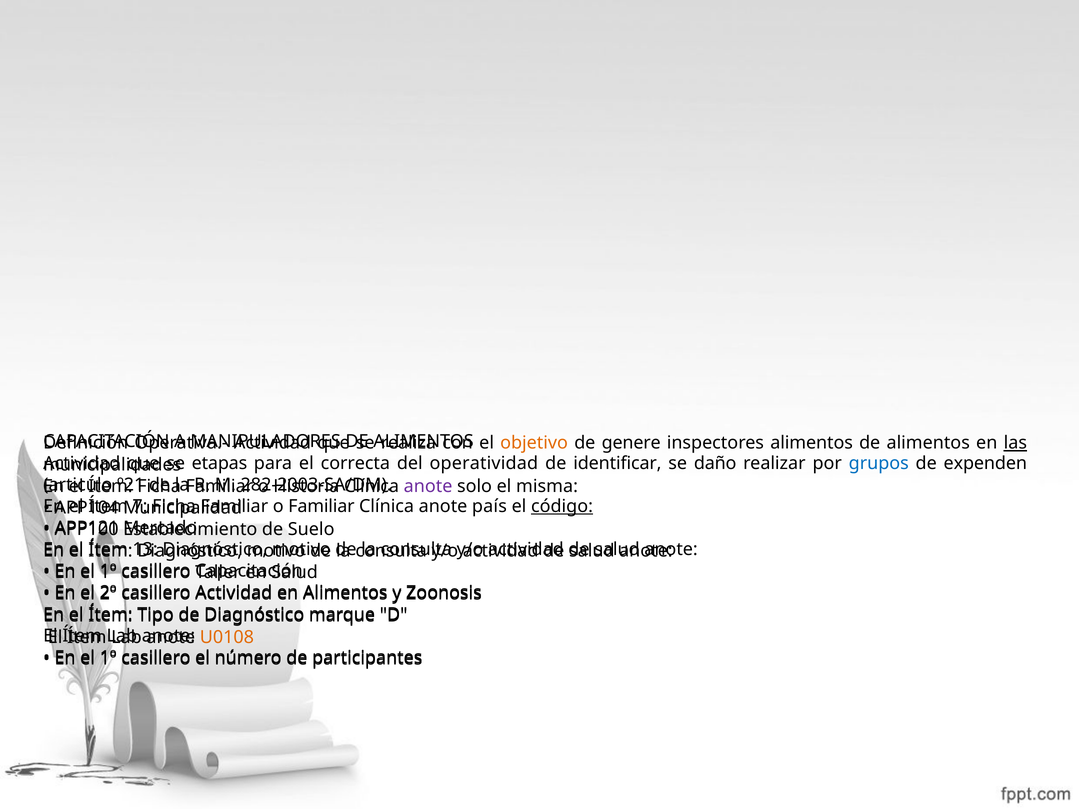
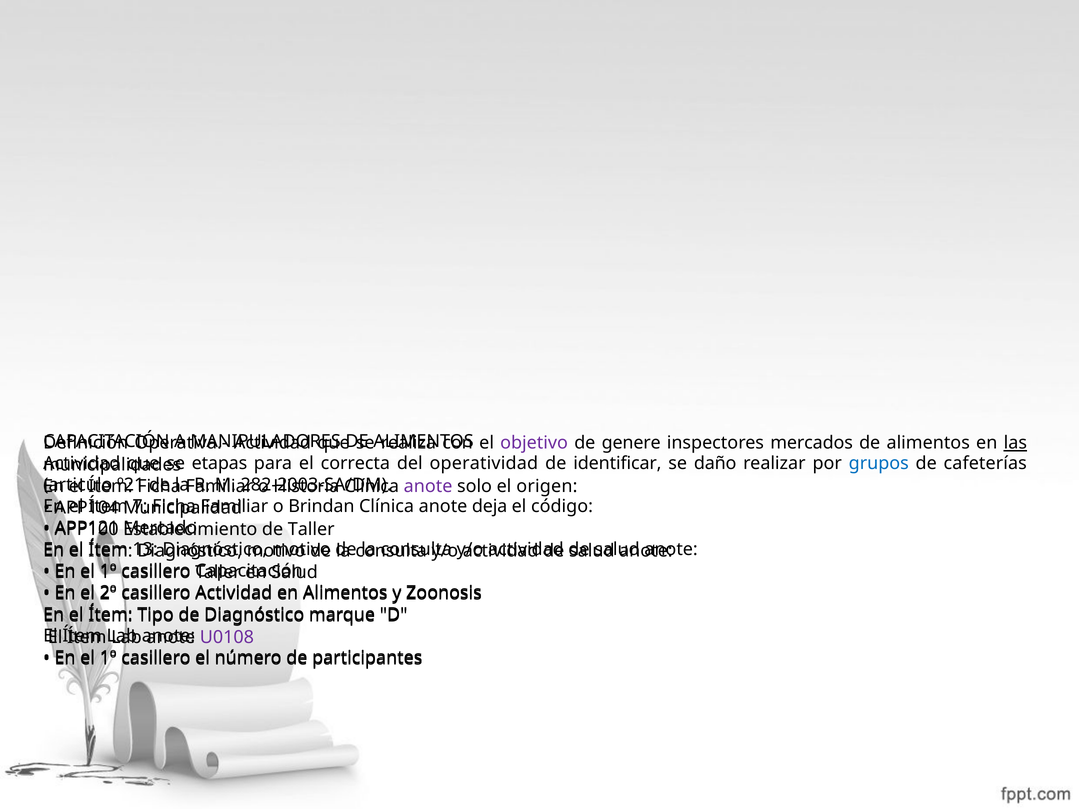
objetivo colour: orange -> purple (534, 443)
inspectores alimentos: alimentos -> mercados (812, 443)
expenden: expenden -> cafeterías (985, 463)
misma: misma -> origen (547, 486)
o Familiar: Familiar -> Brindan (321, 506)
país: país -> deja (490, 506)
código underline: present -> none (562, 506)
de Suelo: Suelo -> Taller (311, 529)
U0108 colour: orange -> purple (227, 637)
